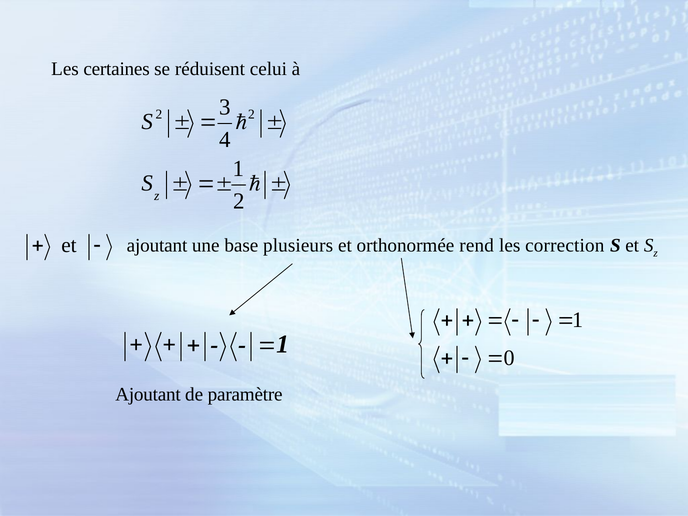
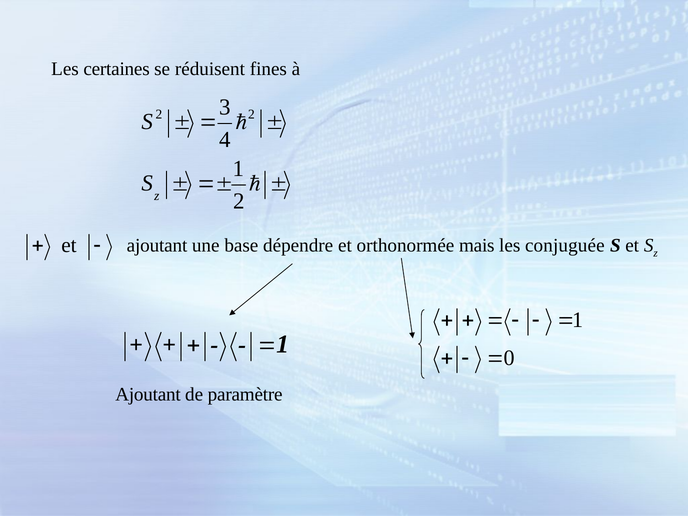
celui: celui -> fines (268, 69)
plusieurs: plusieurs -> dépendre (298, 246)
rend: rend -> mais (477, 246)
correction: correction -> conjuguée (565, 246)
